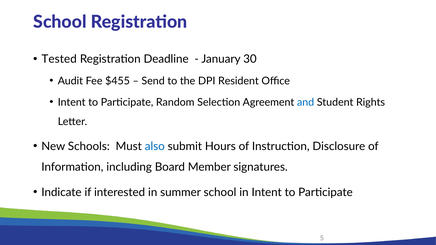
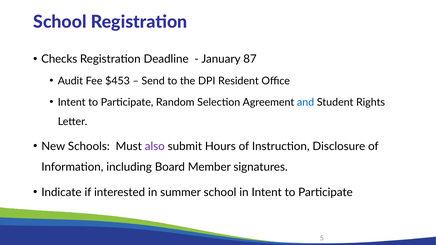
Tested: Tested -> Checks (59, 59)
30: 30 -> 87 (250, 59)
$455: $455 -> $453 (118, 81)
also colour: blue -> purple (155, 146)
